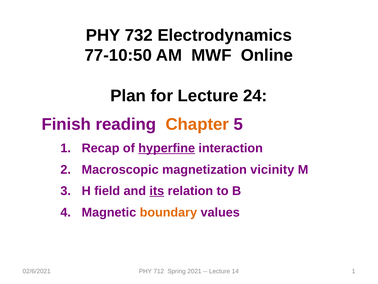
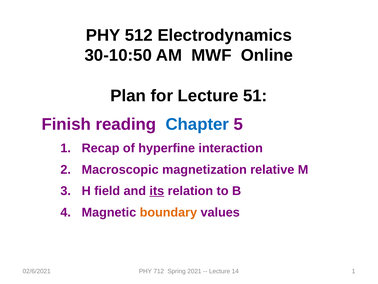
732: 732 -> 512 (139, 35)
77-10:50: 77-10:50 -> 30-10:50 (118, 55)
24: 24 -> 51 (255, 96)
Chapter colour: orange -> blue (197, 124)
hyperfine underline: present -> none (167, 148)
vicinity: vicinity -> relative (272, 169)
